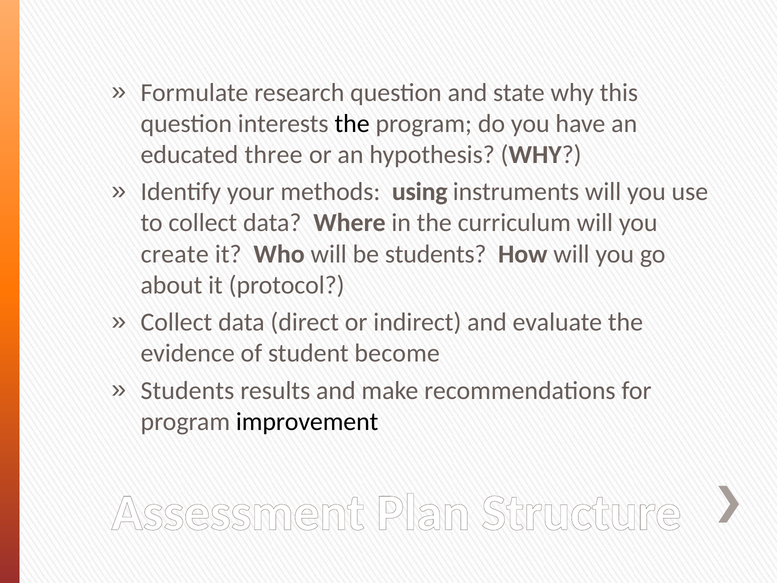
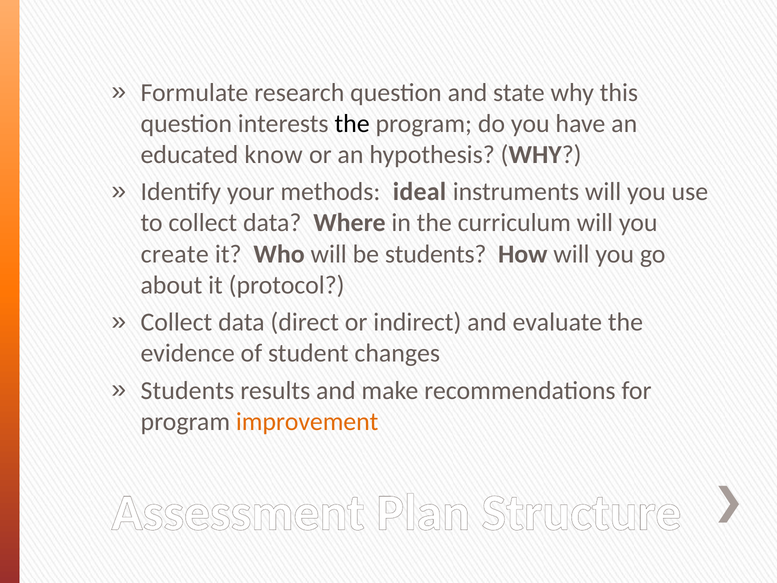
three: three -> know (274, 155)
using: using -> ideal (419, 192)
become: become -> changes (397, 353)
improvement colour: black -> orange (307, 421)
